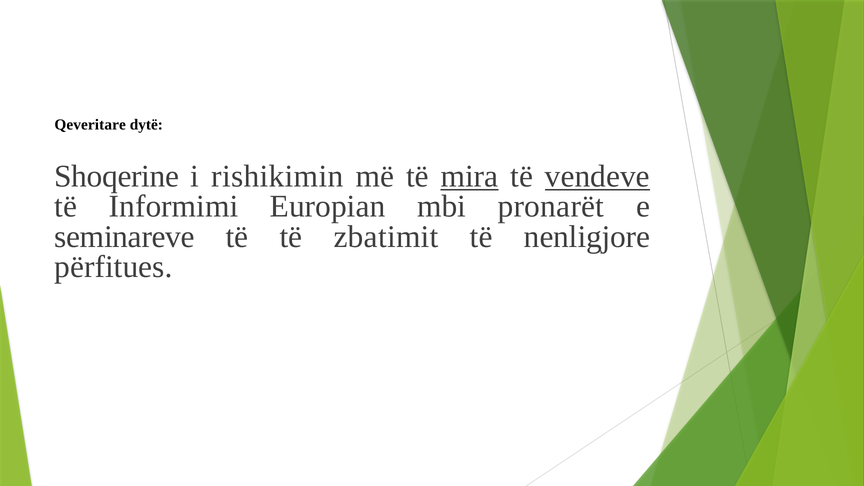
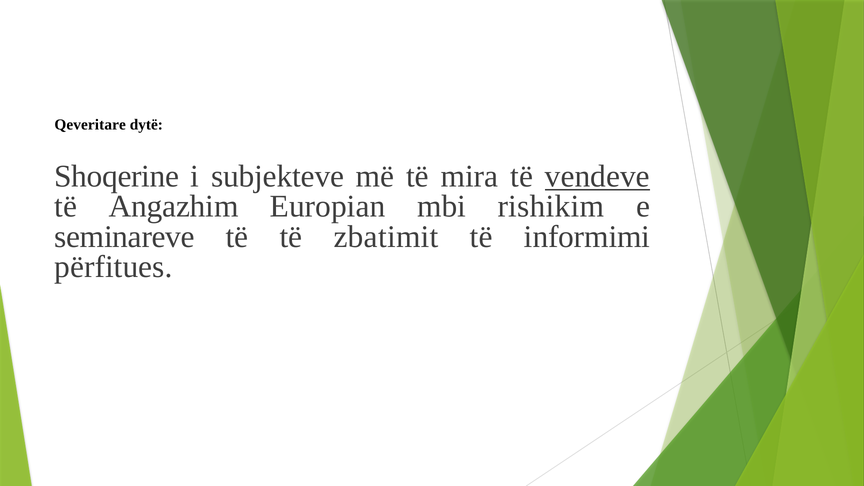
rishikimin: rishikimin -> subjekteve (278, 176)
mira underline: present -> none (470, 176)
Informimi: Informimi -> Angazhim (174, 206)
pronarët: pronarët -> rishikim (551, 206)
nenligjore: nenligjore -> informimi (587, 237)
